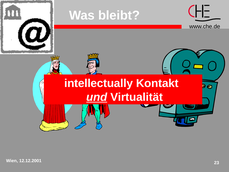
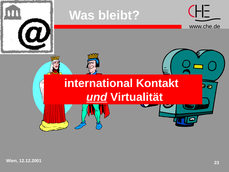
intellectually: intellectually -> international (99, 83)
